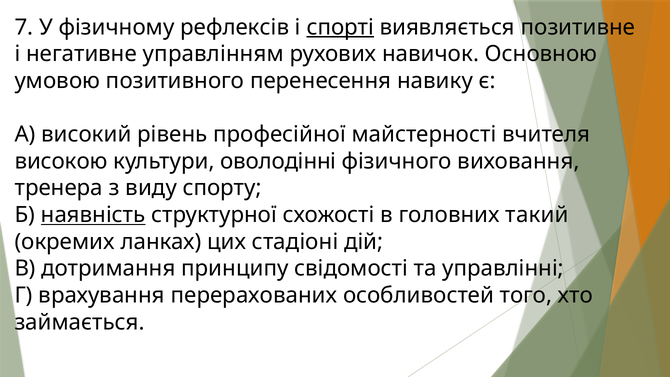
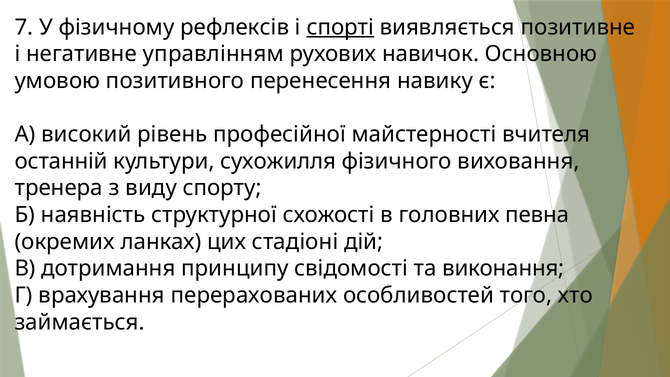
високою: високою -> останній (61, 161)
оволодінні: оволодінні -> сухожилля (278, 161)
наявність underline: present -> none (93, 215)
такий: такий -> певна (537, 215)
управлінні: управлінні -> виконання (503, 268)
